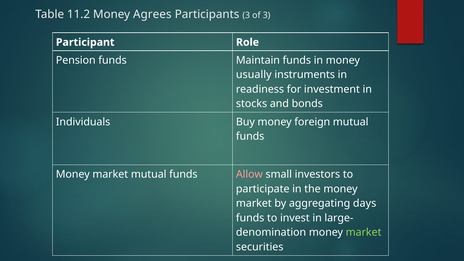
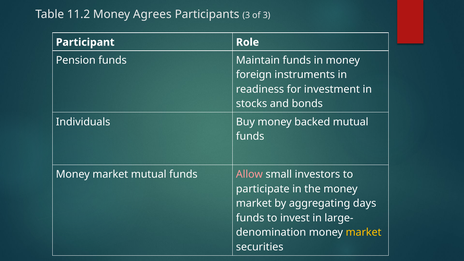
usually: usually -> foreign (254, 75)
foreign: foreign -> backed (312, 122)
market colour: light green -> yellow (364, 232)
